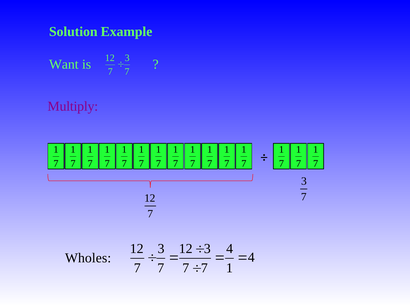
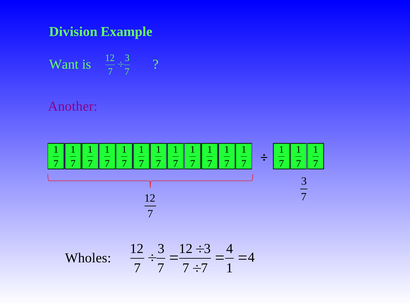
Solution: Solution -> Division (73, 32)
Multiply: Multiply -> Another (73, 107)
